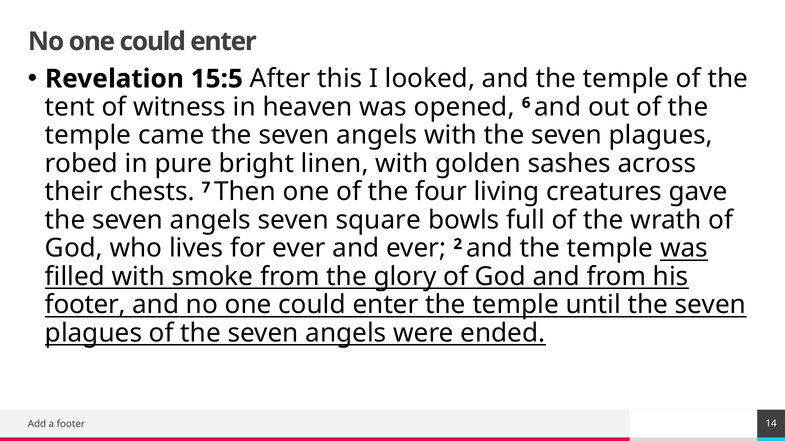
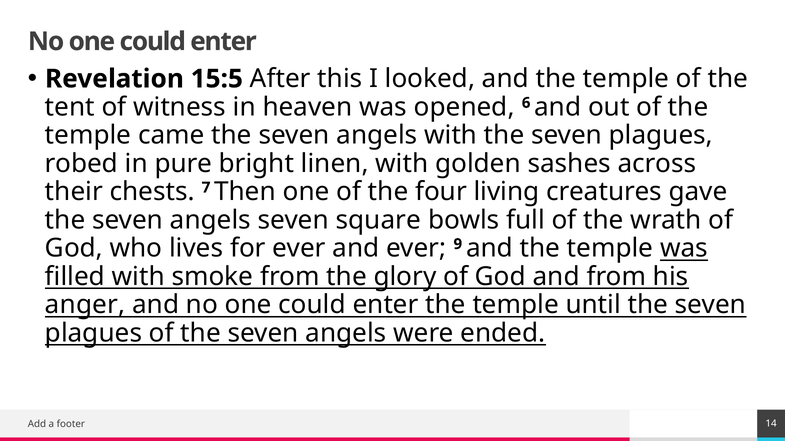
2: 2 -> 9 (458, 244)
footer: footer -> anger (85, 305)
